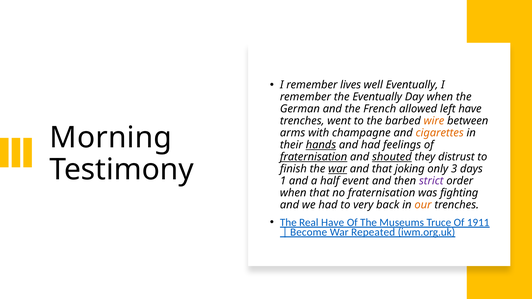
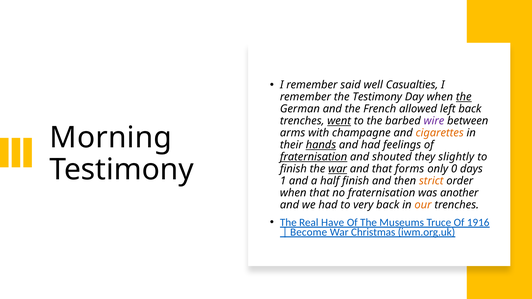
lives: lives -> said (351, 85)
well Eventually: Eventually -> Casualties (412, 85)
the Eventually: Eventually -> Testimony (377, 97)
the underline: none -> present (464, 97)
left have: have -> back (470, 109)
went underline: none -> present (339, 121)
wire colour: orange -> purple (434, 121)
shouted underline: present -> none (392, 157)
distrust: distrust -> slightly (456, 157)
joking: joking -> forms (410, 169)
3: 3 -> 0 (454, 169)
half event: event -> finish (356, 181)
strict colour: purple -> orange (431, 181)
fighting: fighting -> another (459, 193)
1911: 1911 -> 1916 (478, 223)
Repeated: Repeated -> Christmas (373, 232)
